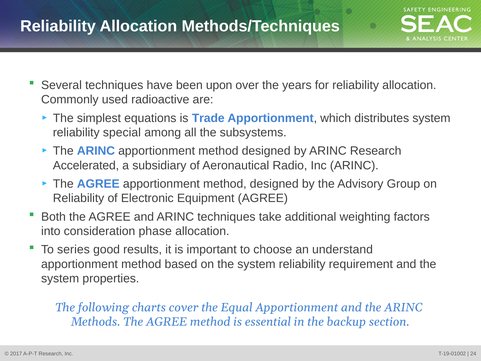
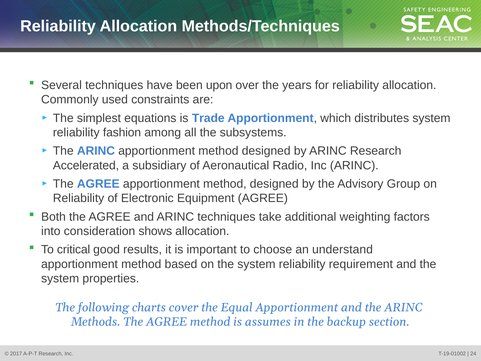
radioactive: radioactive -> constraints (160, 100)
special: special -> fashion (122, 132)
phase: phase -> shows (155, 231)
series: series -> critical (74, 250)
essential: essential -> assumes (268, 322)
